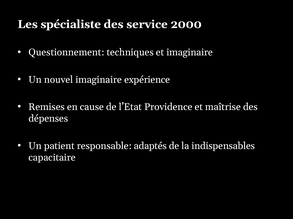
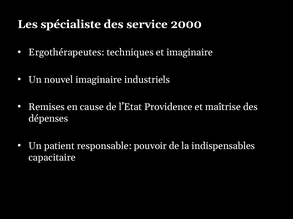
Questionnement: Questionnement -> Ergothérapeutes (66, 53)
expérience: expérience -> industriels (147, 80)
adaptés: adaptés -> pouvoir (150, 146)
